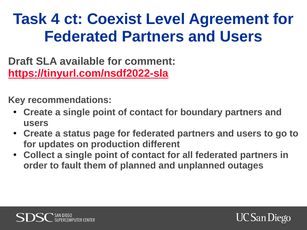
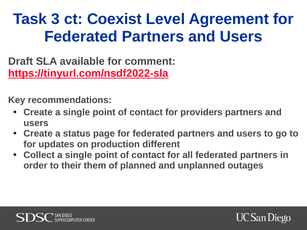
4: 4 -> 3 (55, 19)
boundary: boundary -> providers (201, 112)
fault: fault -> their (71, 166)
